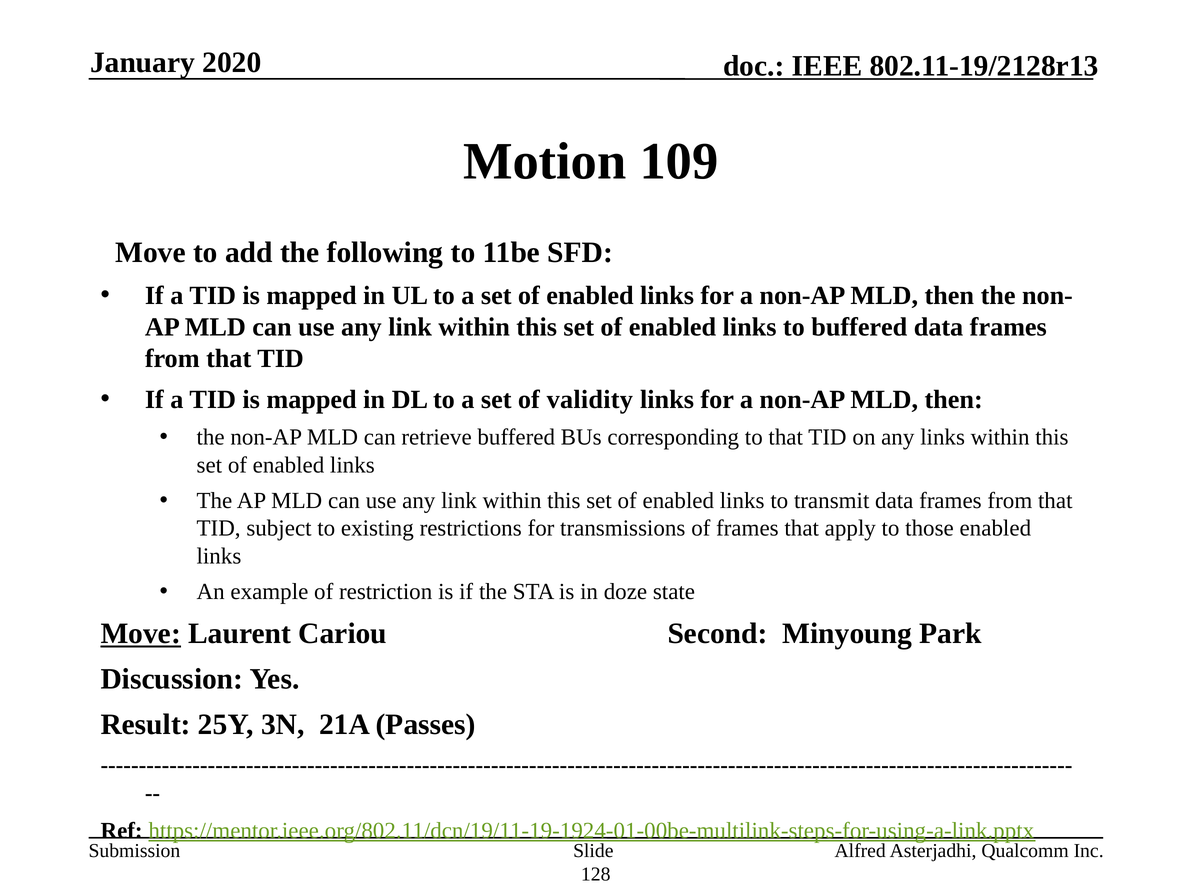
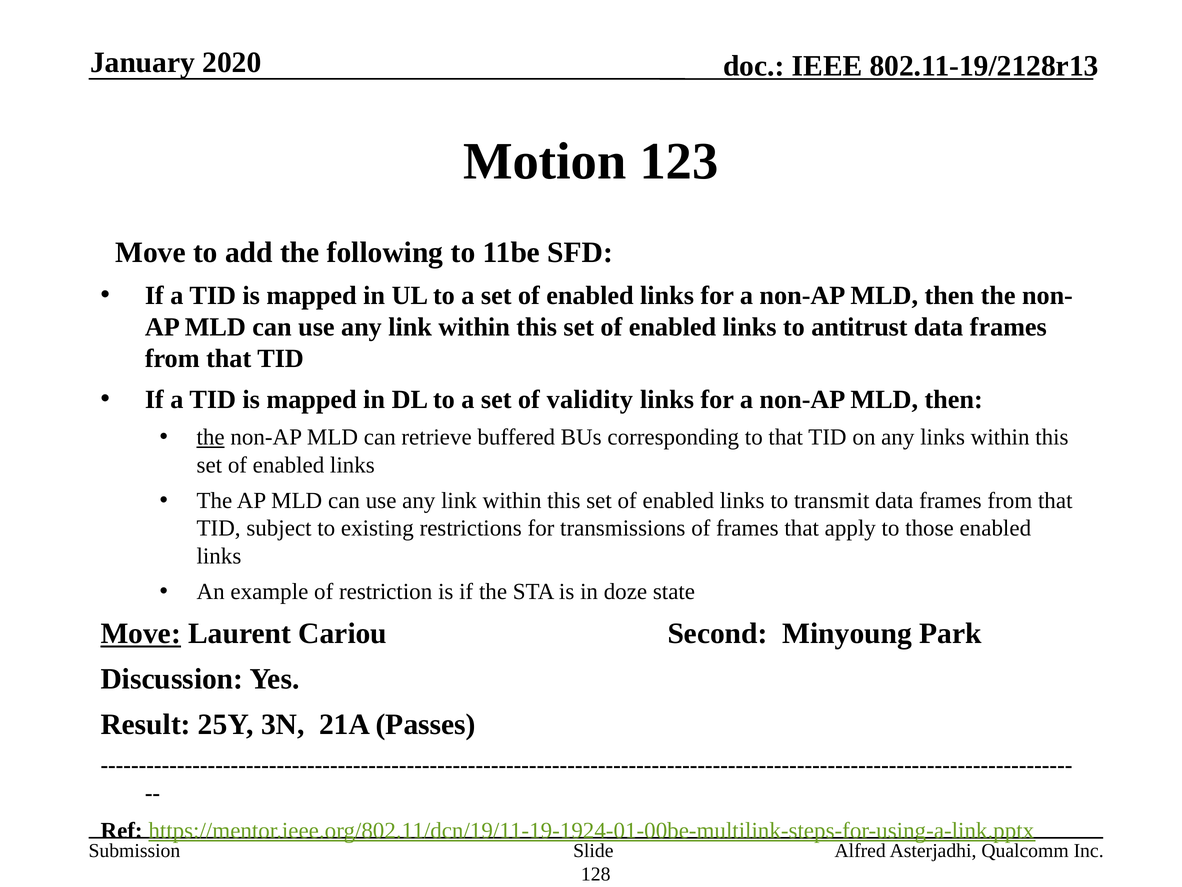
109: 109 -> 123 (679, 161)
to buffered: buffered -> antitrust (859, 327)
the underline: none -> present (211, 437)
